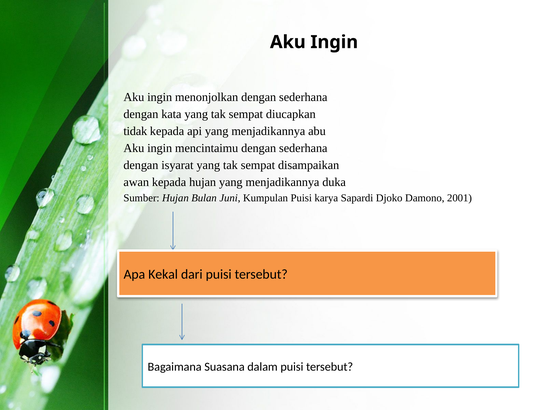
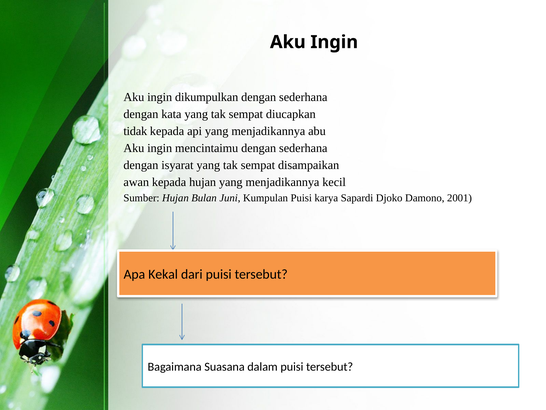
menonjolkan: menonjolkan -> dikumpulkan (207, 97)
duka: duka -> kecil (334, 182)
